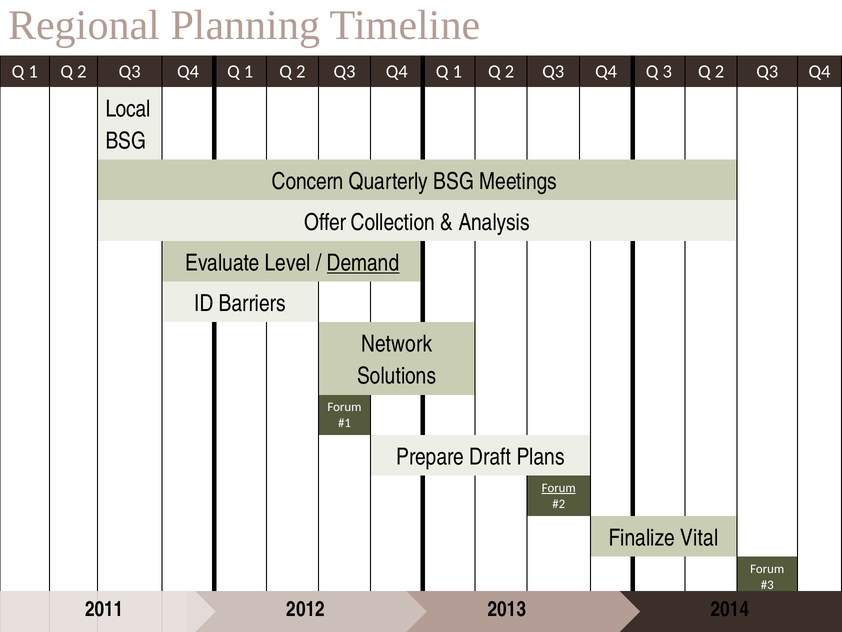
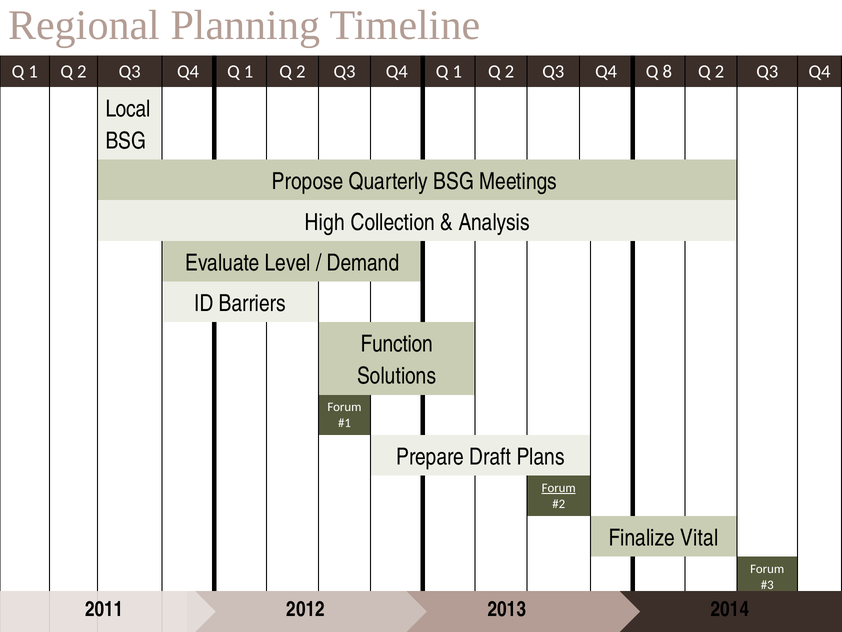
3: 3 -> 8 (667, 71)
Concern: Concern -> Propose (308, 182)
Offer: Offer -> High (325, 222)
Demand underline: present -> none (363, 263)
Network: Network -> Function (397, 344)
